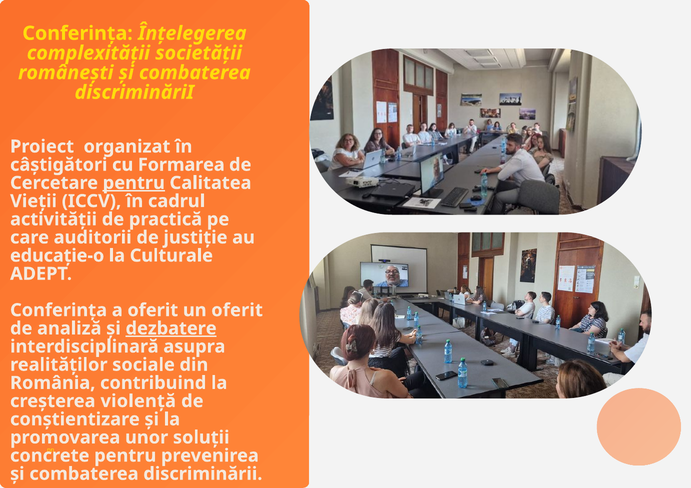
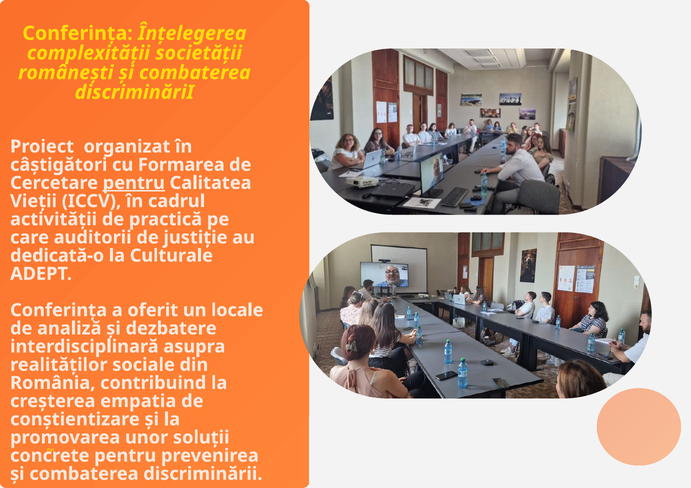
educație-o: educație-o -> dedicată-o (57, 256)
un oferit: oferit -> locale (237, 310)
dezbatere underline: present -> none (171, 329)
violență: violență -> empatia (138, 401)
